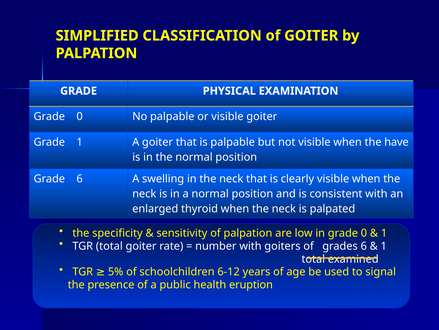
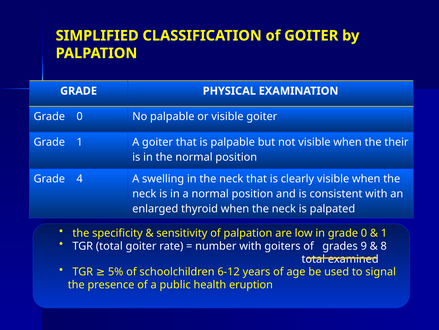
have: have -> their (396, 142)
Grade 6: 6 -> 4 (80, 179)
grades 6: 6 -> 9 (364, 246)
1: 1 -> 8 (384, 246)
